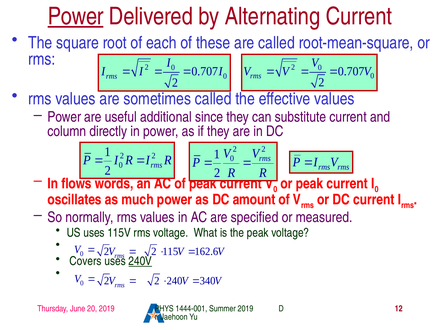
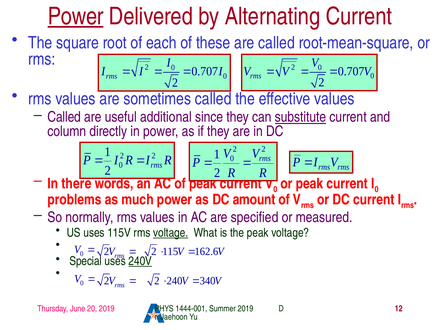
Power: Power -> Called (64, 117)
substitute underline: none -> present (301, 117)
flows: flows -> there (76, 184)
oscillates: oscillates -> problems (75, 200)
voltage underline: none -> present (171, 233)
Covers: Covers -> Special (86, 261)
